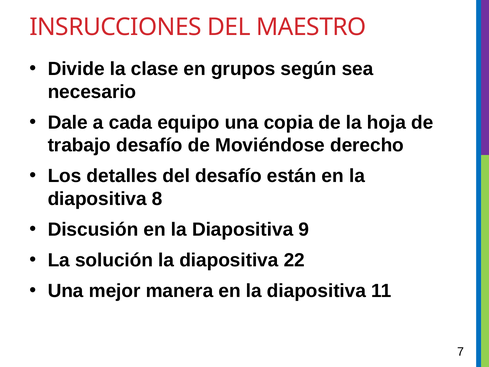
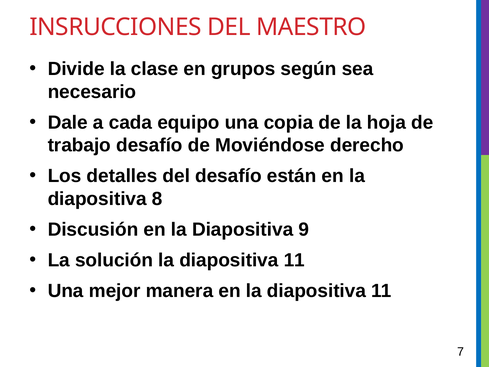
solución la diapositiva 22: 22 -> 11 (294, 260)
